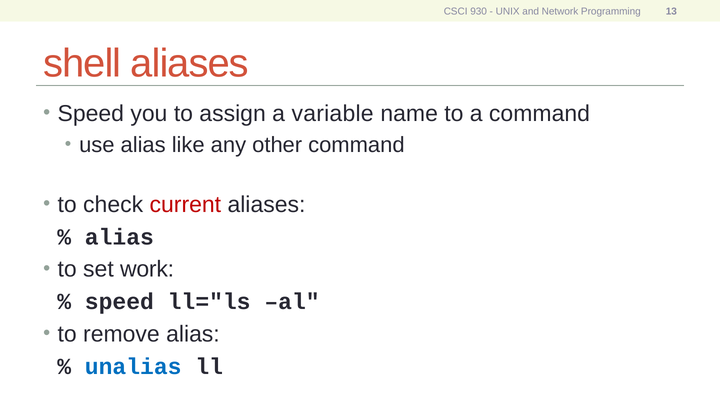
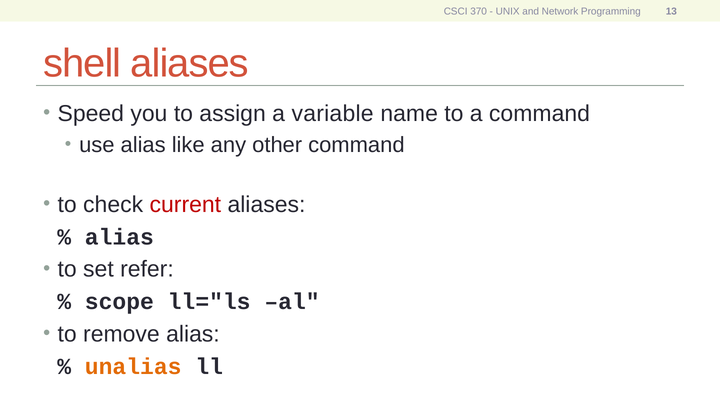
930: 930 -> 370 (479, 11)
work: work -> refer (147, 269)
speed: speed -> scope (119, 302)
unalias colour: blue -> orange (133, 367)
